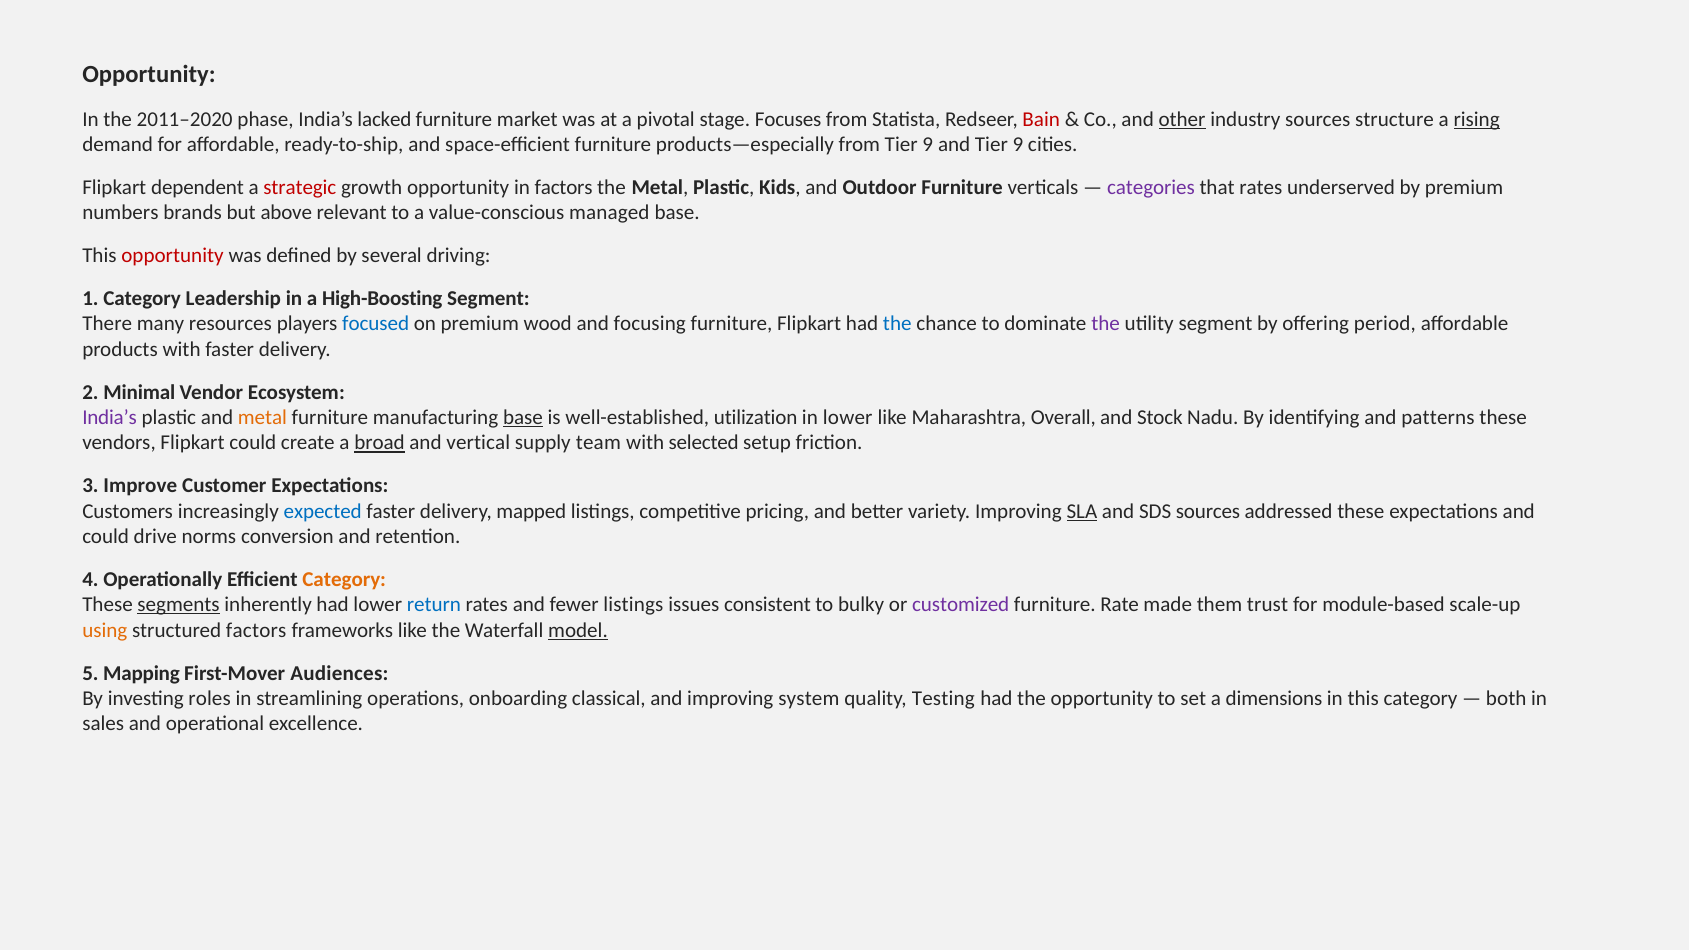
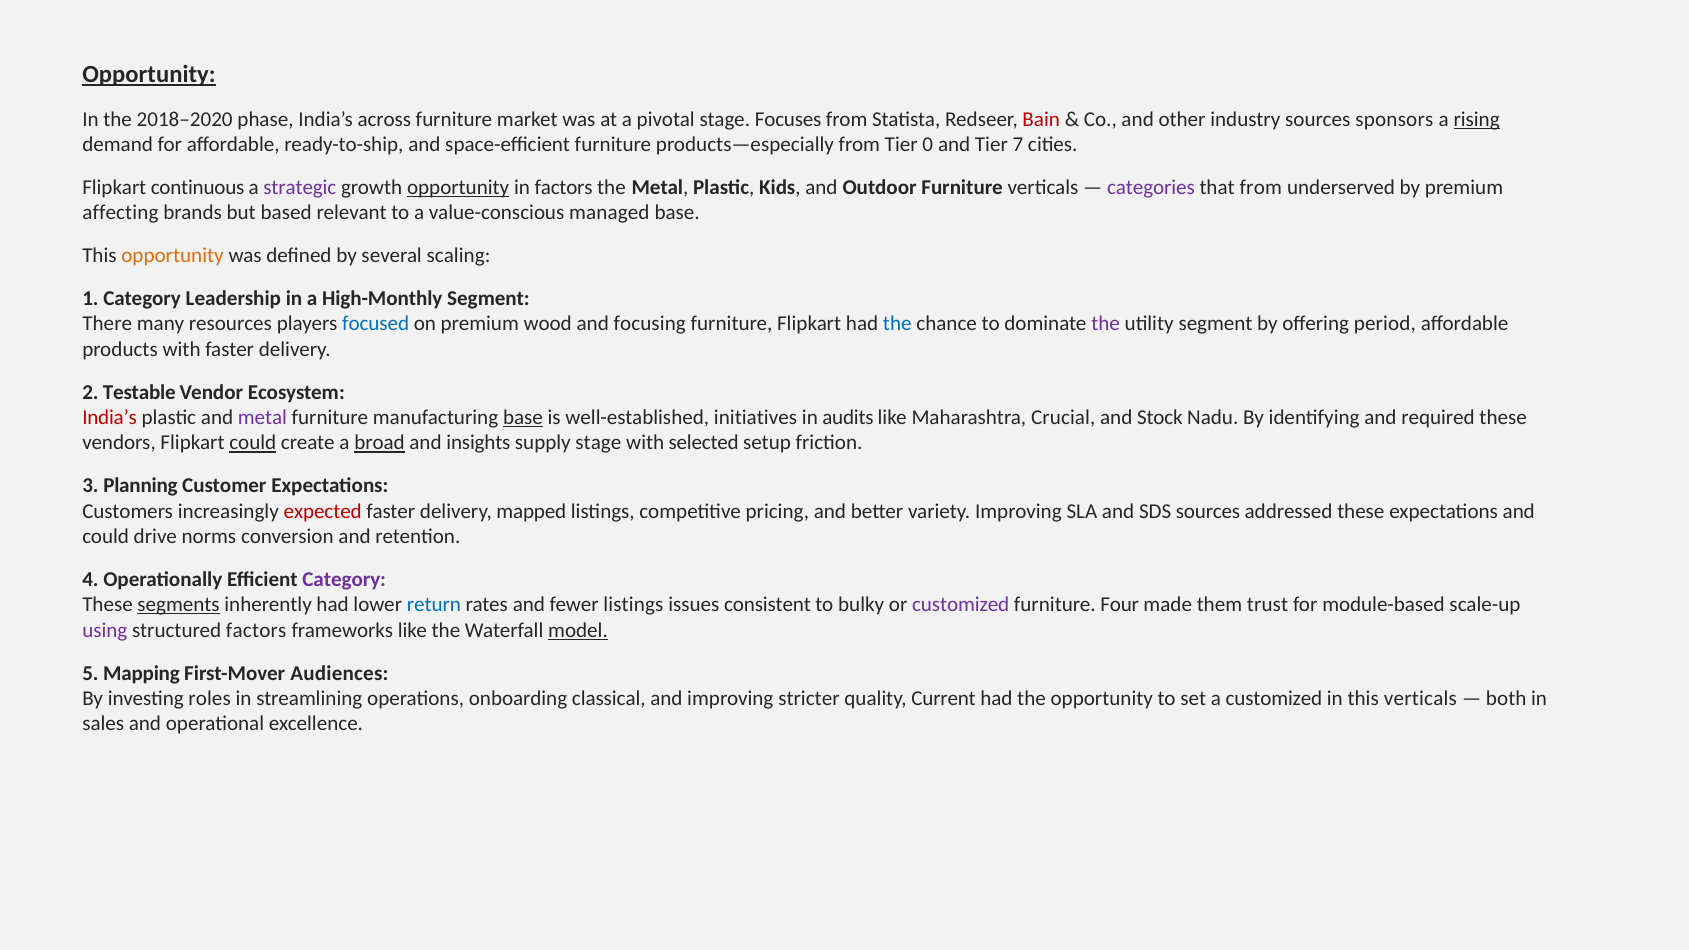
Opportunity underline: none -> present (149, 74)
2011–2020: 2011–2020 -> 2018–2020 (185, 119)
lacked: lacked -> across (384, 119)
other underline: present -> none (1182, 119)
structure: structure -> sponsors (1394, 119)
from Tier 9: 9 -> 0 (928, 144)
and Tier 9: 9 -> 7 (1018, 144)
dependent: dependent -> continuous (198, 187)
strategic colour: red -> purple (300, 187)
opportunity underline: none -> present (458, 187)
that rates: rates -> from (1261, 187)
numbers: numbers -> affecting (120, 213)
above: above -> based (286, 213)
opportunity colour: red -> orange (173, 256)
driving: driving -> scaling (459, 256)
High-Boosting: High-Boosting -> High-Monthly (382, 299)
Minimal: Minimal -> Testable (139, 392)
India’s colour: purple -> red (110, 418)
metal colour: orange -> purple (262, 418)
utilization: utilization -> initiatives (756, 418)
in lower: lower -> audits (848, 418)
Overall: Overall -> Crucial (1063, 418)
patterns: patterns -> required (1438, 418)
could underline: none -> present (253, 443)
vertical: vertical -> insights (478, 443)
supply team: team -> stage (598, 443)
Improve: Improve -> Planning (140, 486)
expected colour: blue -> red (323, 511)
SLA underline: present -> none (1082, 511)
Category colour: orange -> purple (344, 579)
Rate: Rate -> Four (1120, 605)
using colour: orange -> purple (105, 630)
system: system -> stricter (809, 698)
Testing: Testing -> Current (944, 698)
a dimensions: dimensions -> customized (1274, 698)
this category: category -> verticals (1420, 698)
